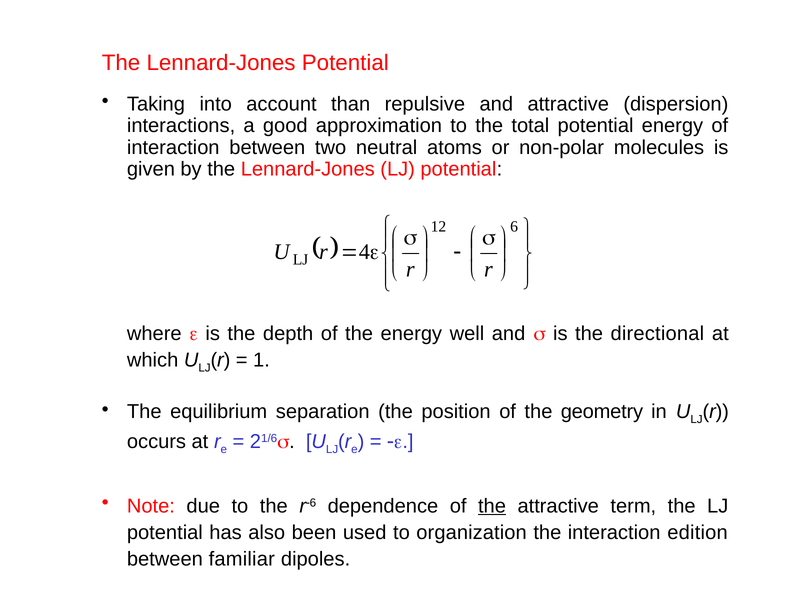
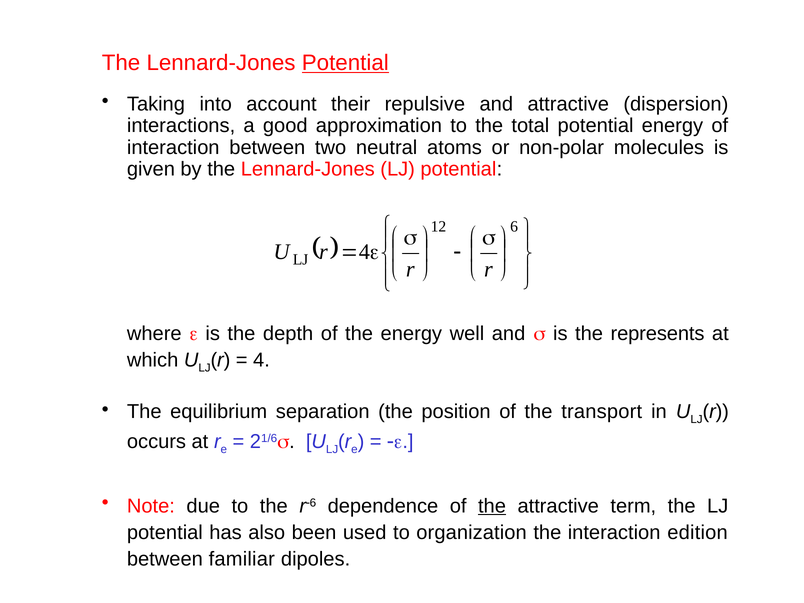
Potential underline: none -> present (345, 63)
than: than -> their (351, 104)
directional: directional -> represents (657, 333)
1: 1 -> 4 (261, 360)
geometry: geometry -> transport (602, 411)
